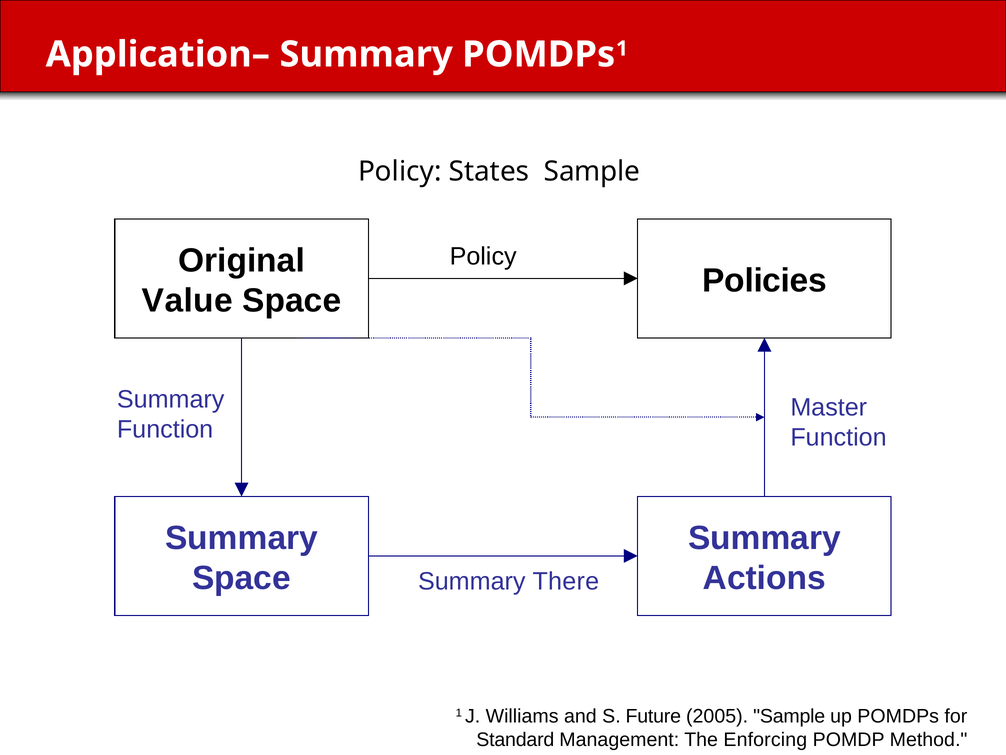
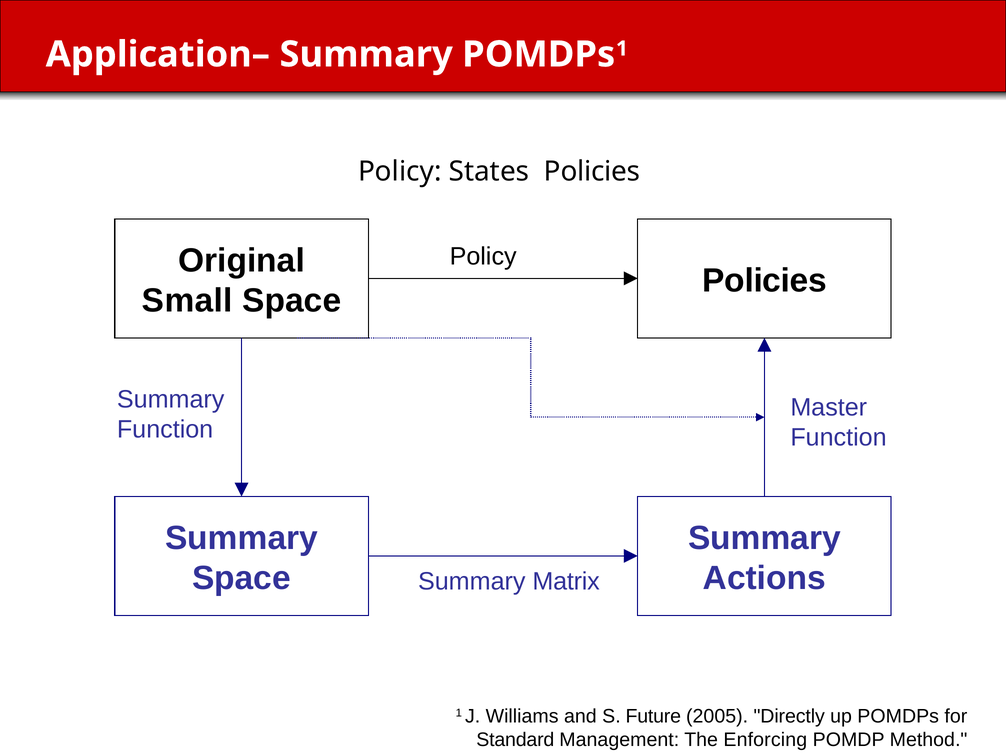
Sample: Sample -> Policies (592, 171)
Value: Value -> Small (187, 301)
There: There -> Matrix (566, 581)
2005 Sample: Sample -> Directly (789, 716)
